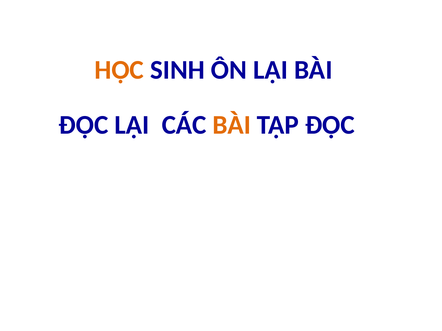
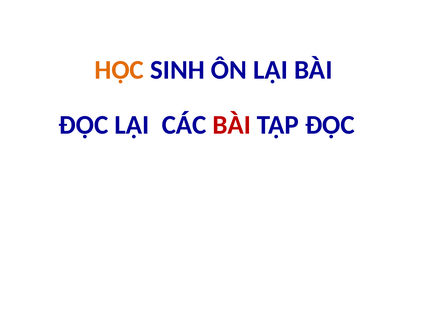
BÀI colour: orange -> red (232, 125)
